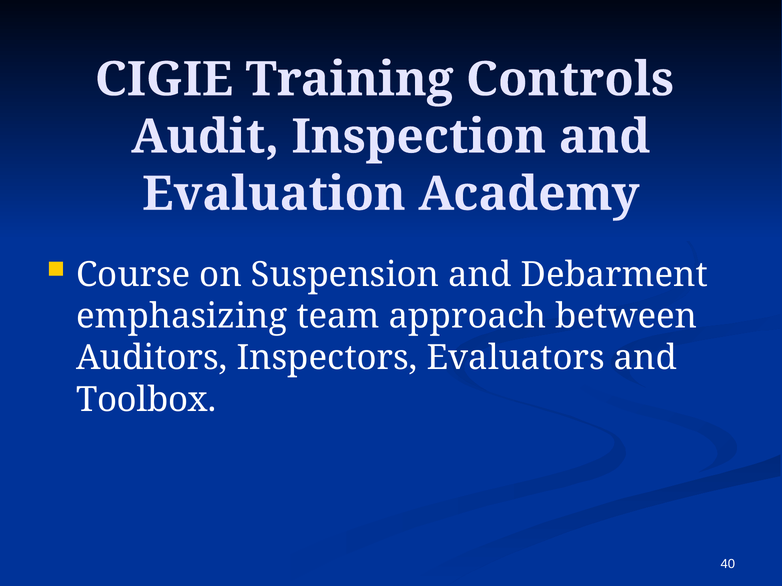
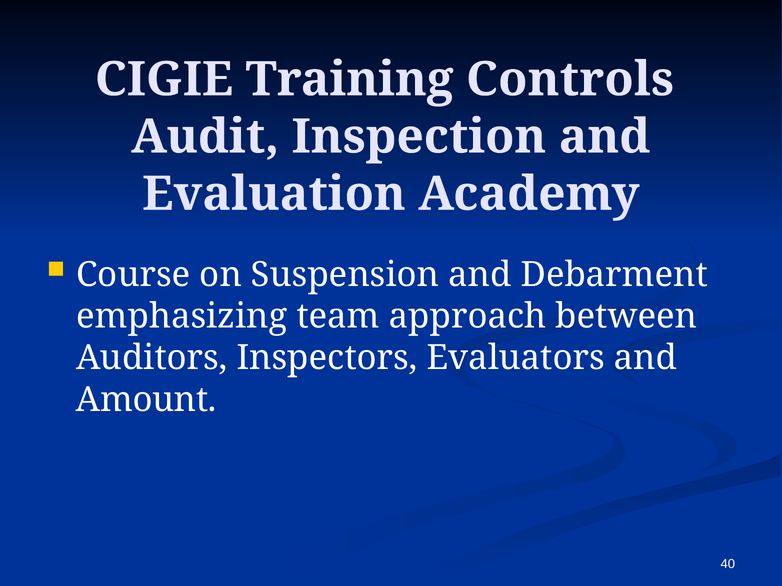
Toolbox: Toolbox -> Amount (146, 400)
